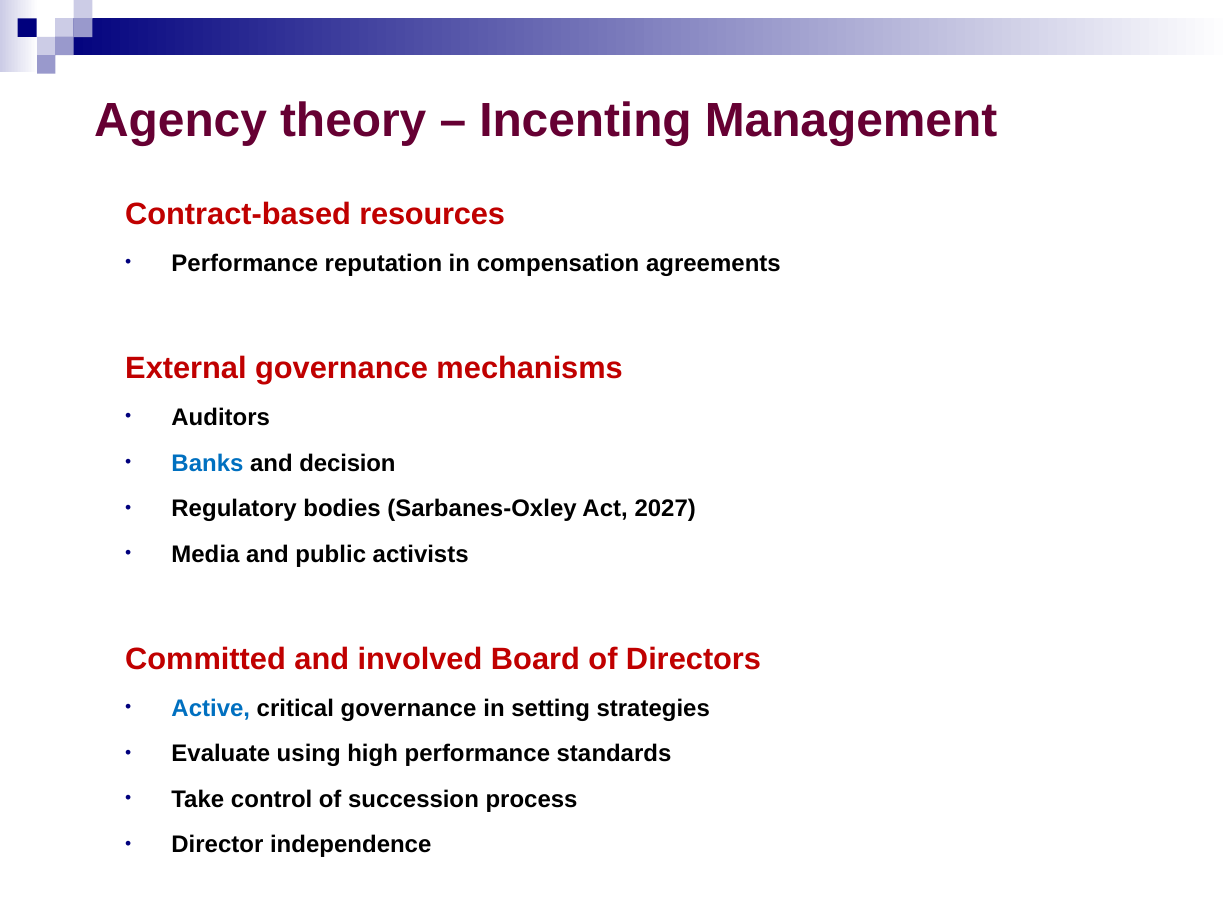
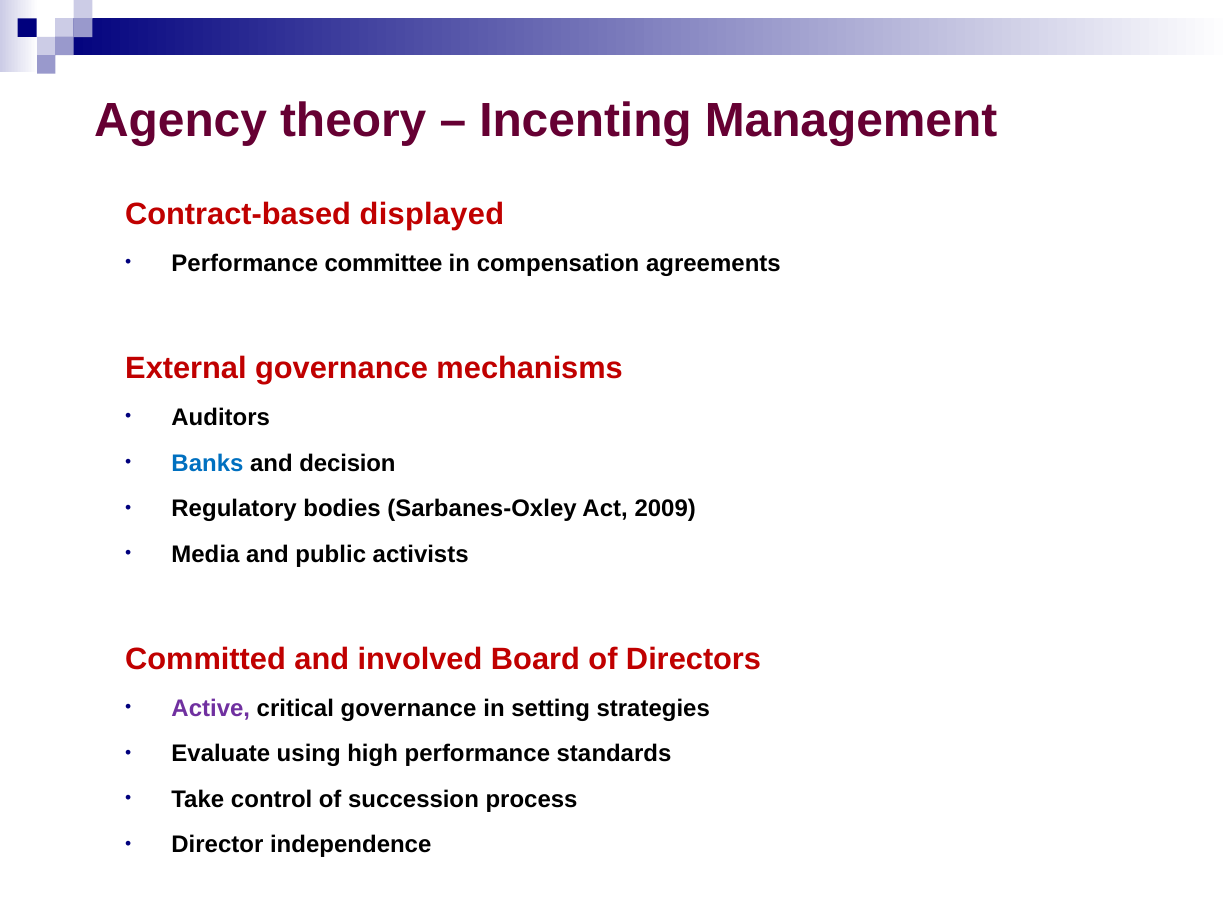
resources: resources -> displayed (432, 214)
reputation: reputation -> committee (384, 263)
2027: 2027 -> 2009 (665, 509)
Active colour: blue -> purple (211, 708)
